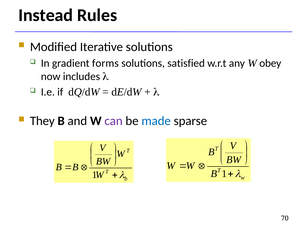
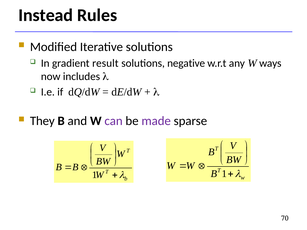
forms: forms -> result (105, 63)
satisfied: satisfied -> negative (186, 63)
obey: obey -> ways (270, 63)
made colour: blue -> purple (156, 121)
